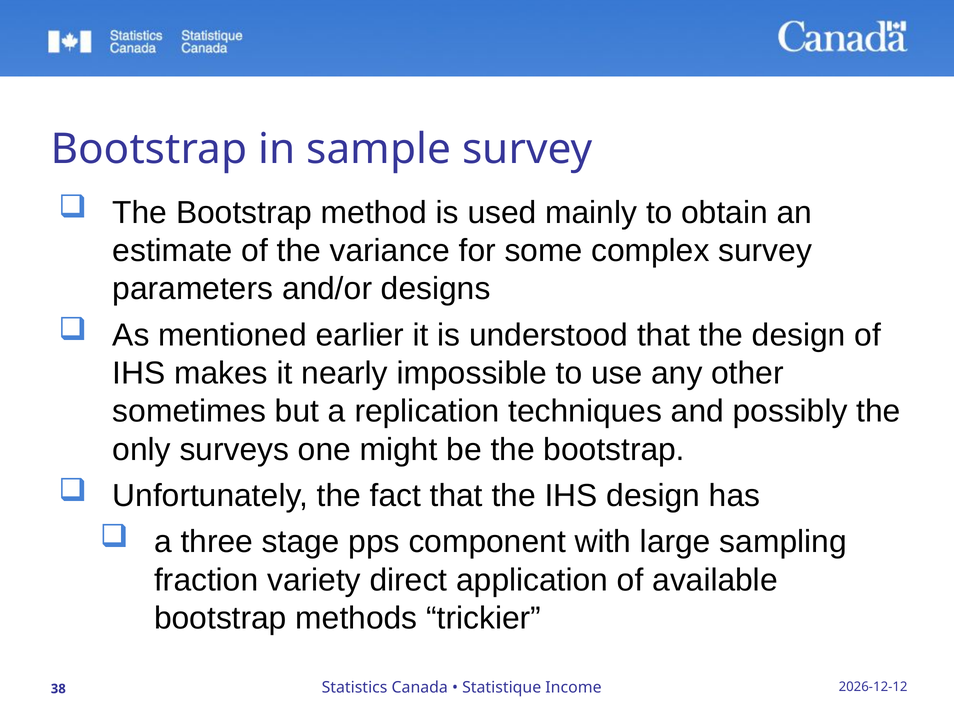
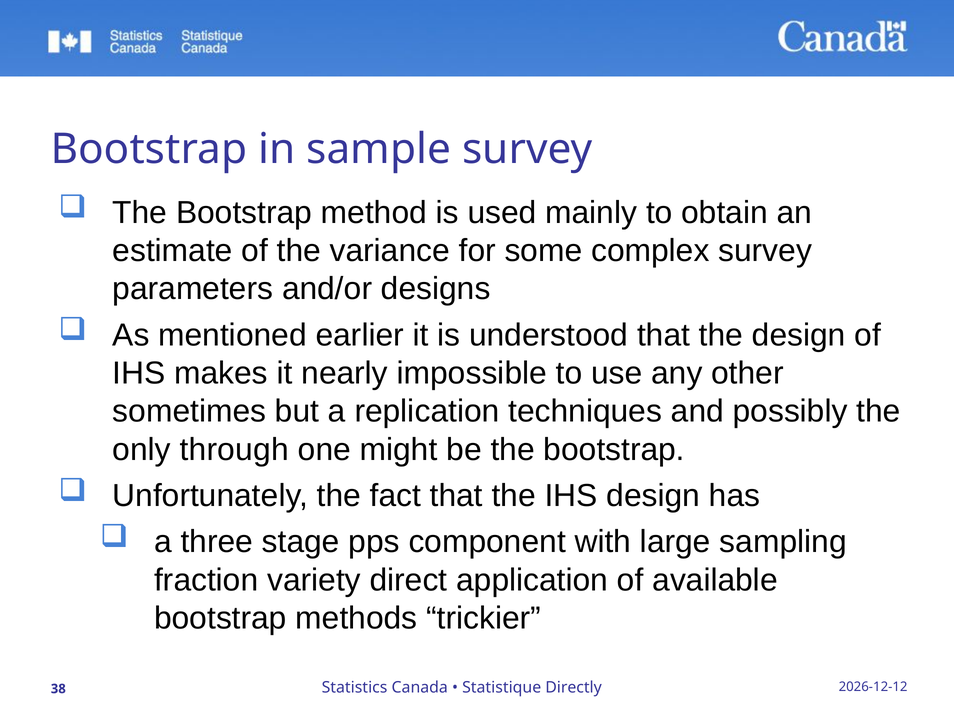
surveys: surveys -> through (234, 449)
Income: Income -> Directly (574, 687)
